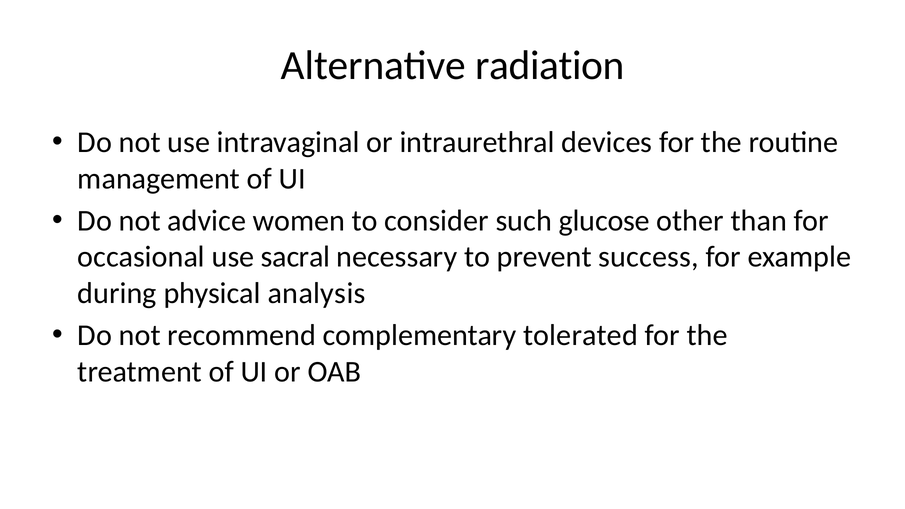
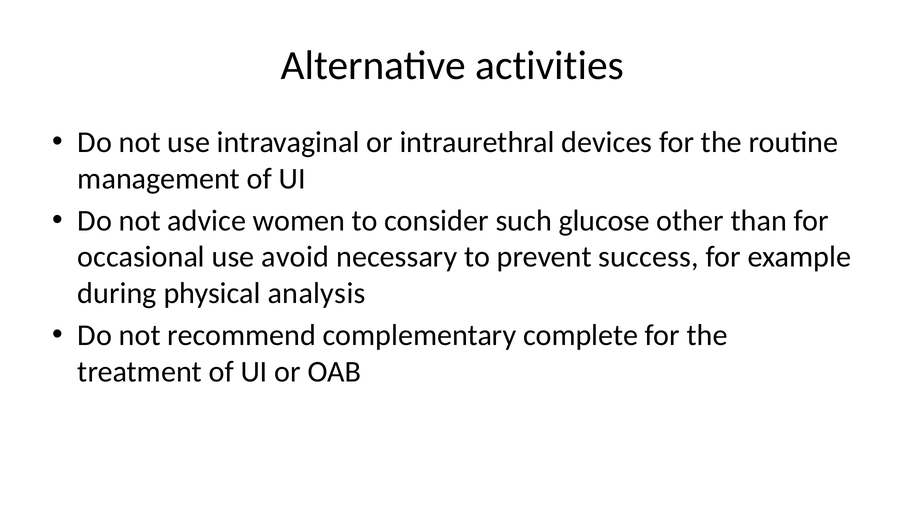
radiation: radiation -> activities (550, 66)
sacral: sacral -> avoid (295, 257)
tolerated: tolerated -> complete (581, 336)
